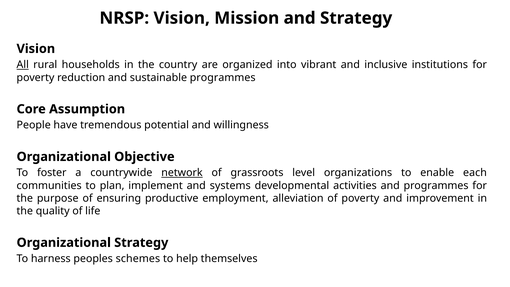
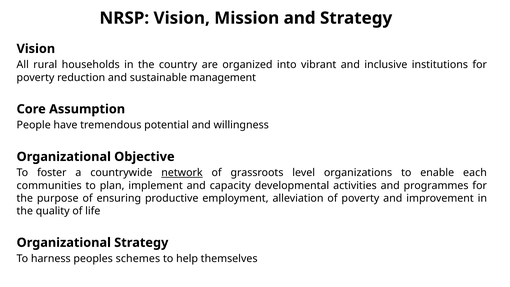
All underline: present -> none (23, 65)
sustainable programmes: programmes -> management (223, 77)
systems: systems -> capacity (230, 185)
